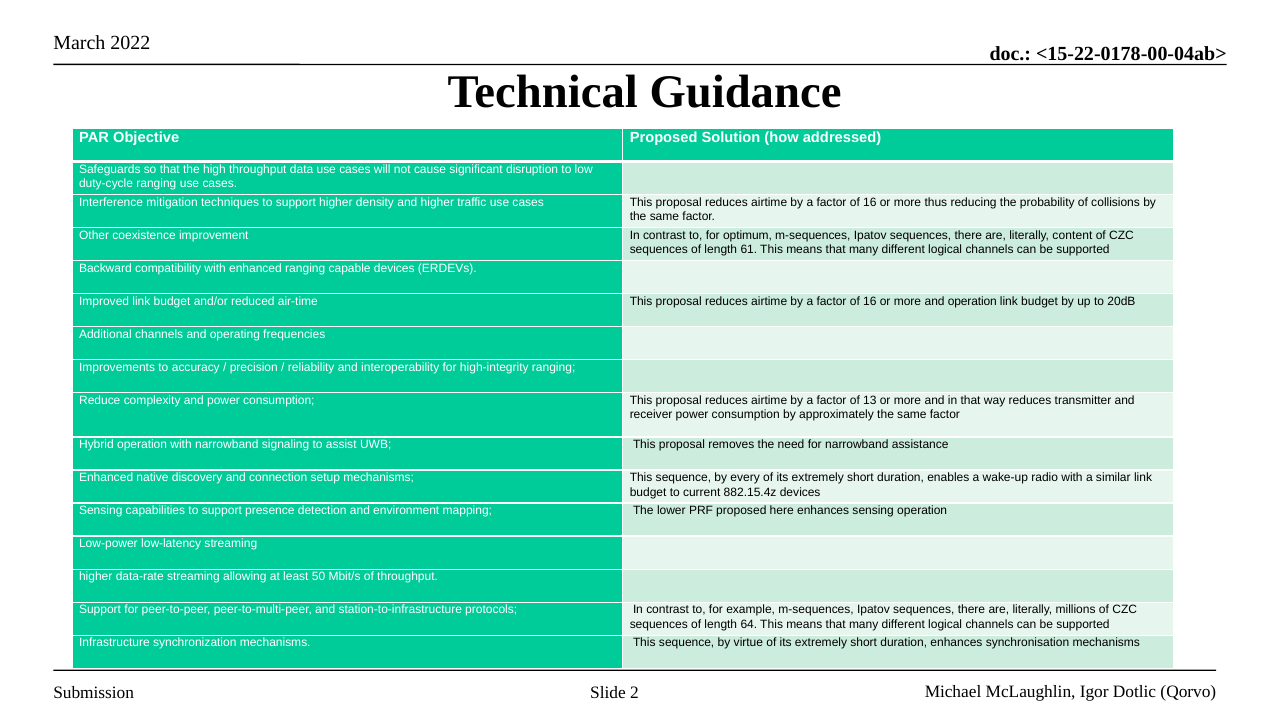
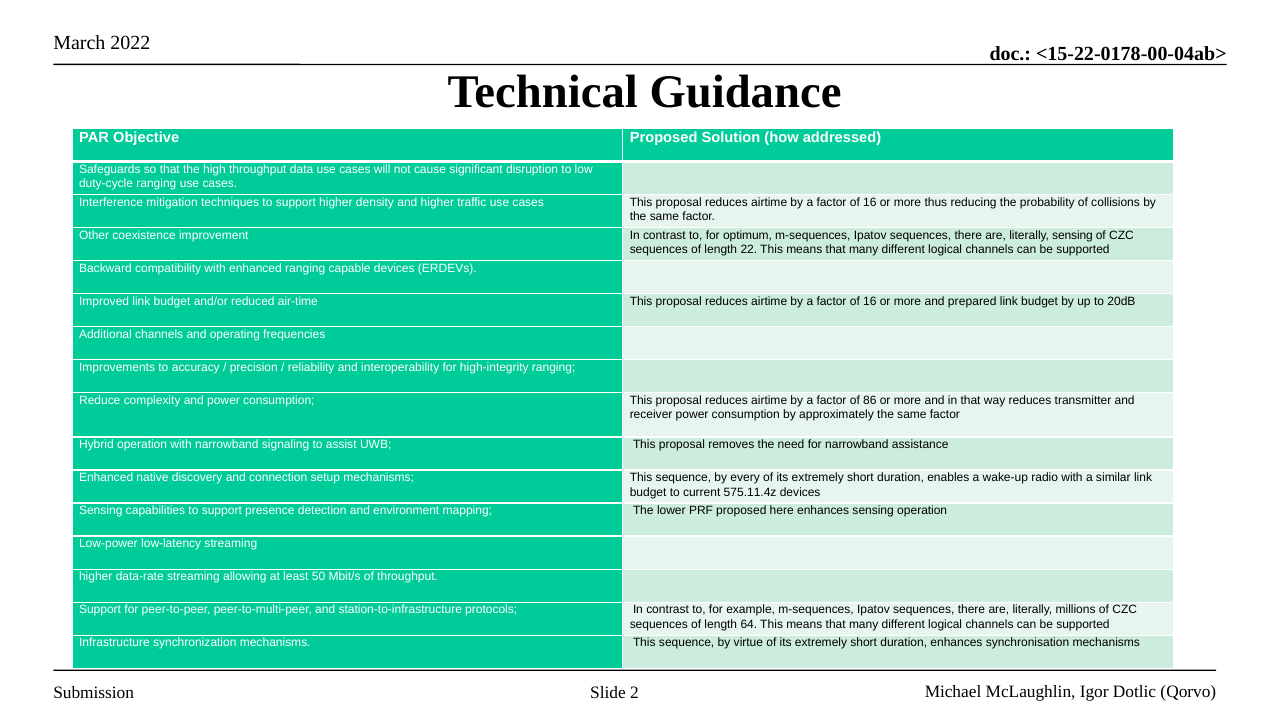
literally content: content -> sensing (1073, 235)
61: 61 -> 22 (749, 249)
and operation: operation -> prepared (972, 301)
13: 13 -> 86 (870, 400)
882.15.4z: 882.15.4z -> 575.11.4z (750, 492)
